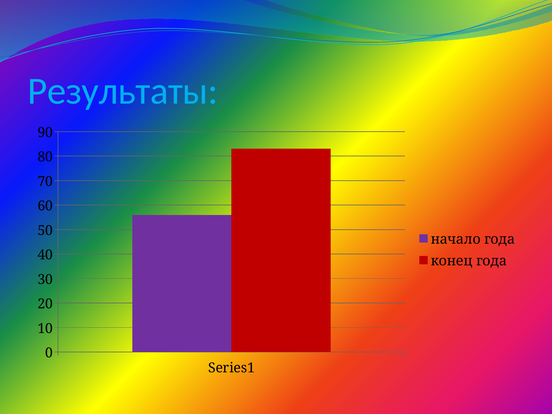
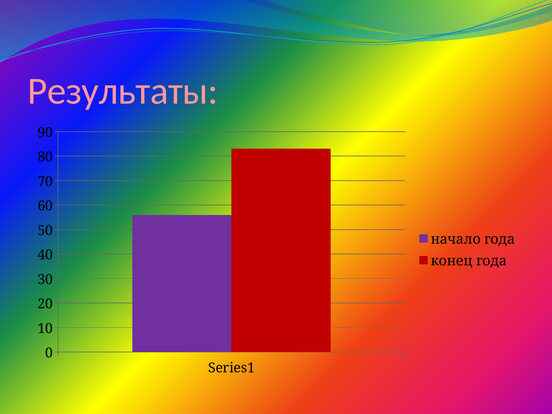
Результаты colour: light blue -> pink (123, 91)
